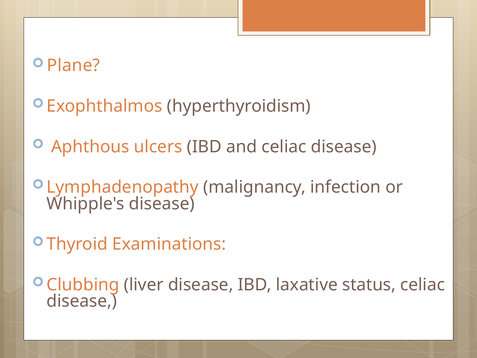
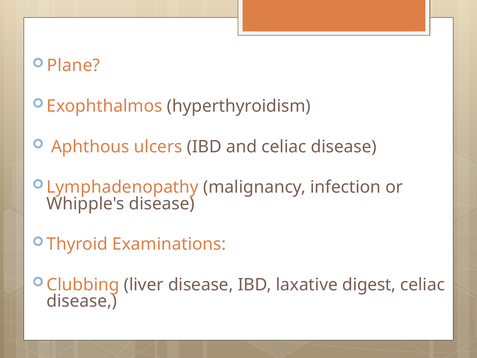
status: status -> digest (369, 285)
